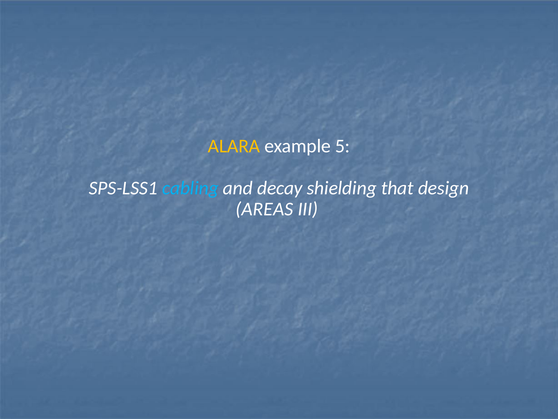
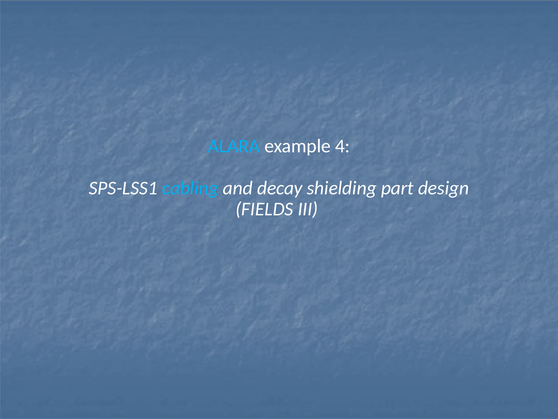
ALARA colour: yellow -> light blue (234, 146)
5: 5 -> 4 (343, 146)
that: that -> part (397, 188)
AREAS: AREAS -> FIELDS (264, 209)
